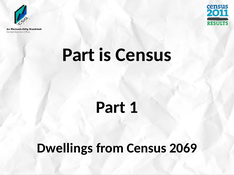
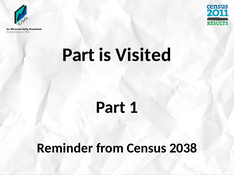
is Census: Census -> Visited (143, 55)
Dwellings: Dwellings -> Reminder (65, 149)
2069: 2069 -> 2038 (183, 149)
